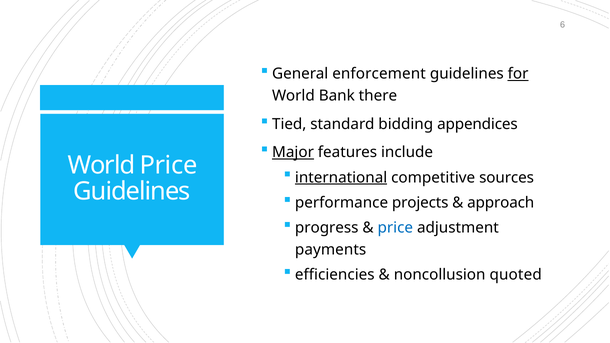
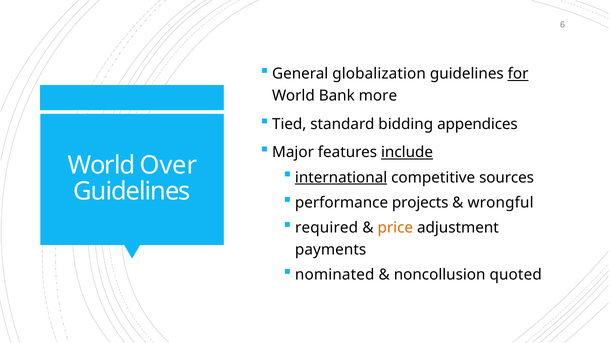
enforcement: enforcement -> globalization (379, 74)
there: there -> more (378, 96)
Major underline: present -> none (293, 152)
include underline: none -> present (407, 152)
World Price: Price -> Over (169, 165)
approach: approach -> wrongful (501, 203)
progress: progress -> required (327, 228)
price colour: blue -> orange (395, 228)
efficiencies: efficiencies -> nominated (335, 275)
